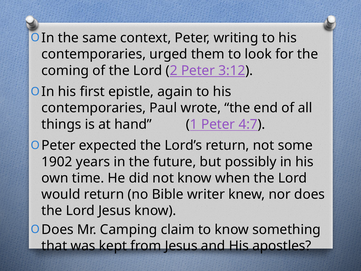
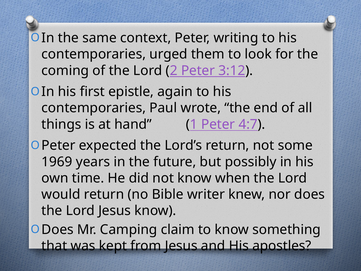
1902: 1902 -> 1969 (57, 162)
